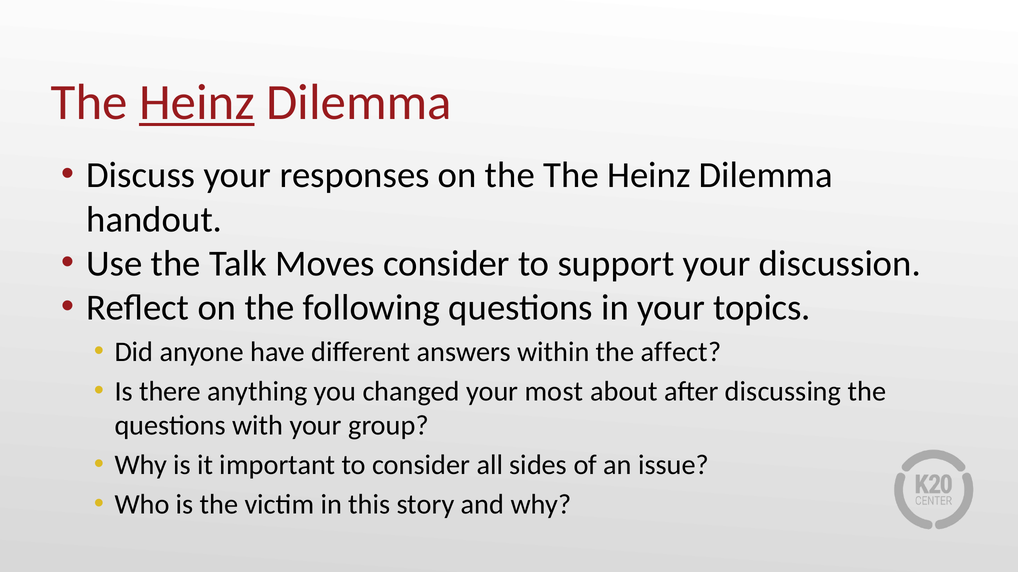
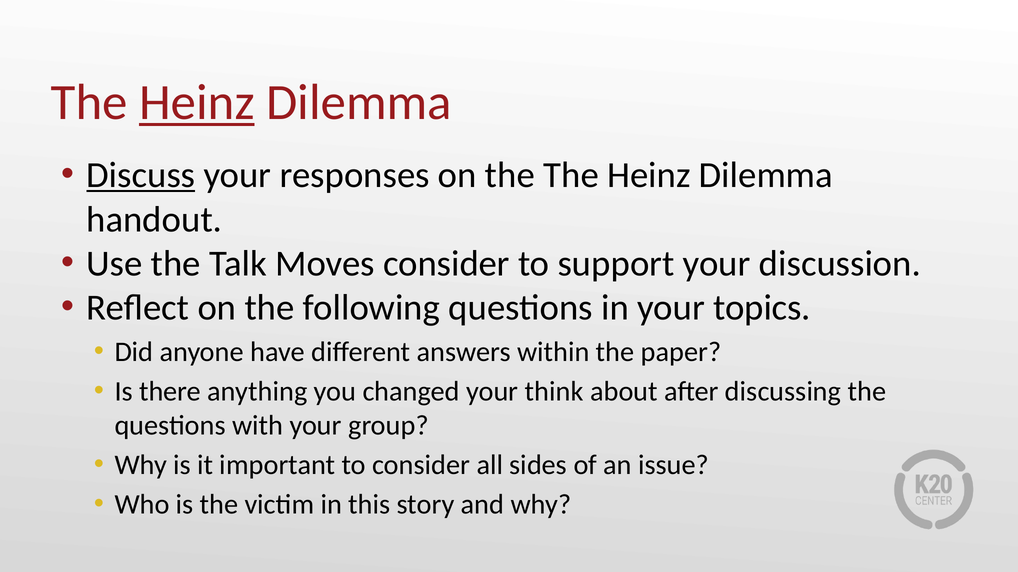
Discuss underline: none -> present (141, 176)
affect: affect -> paper (681, 352)
most: most -> think (554, 392)
